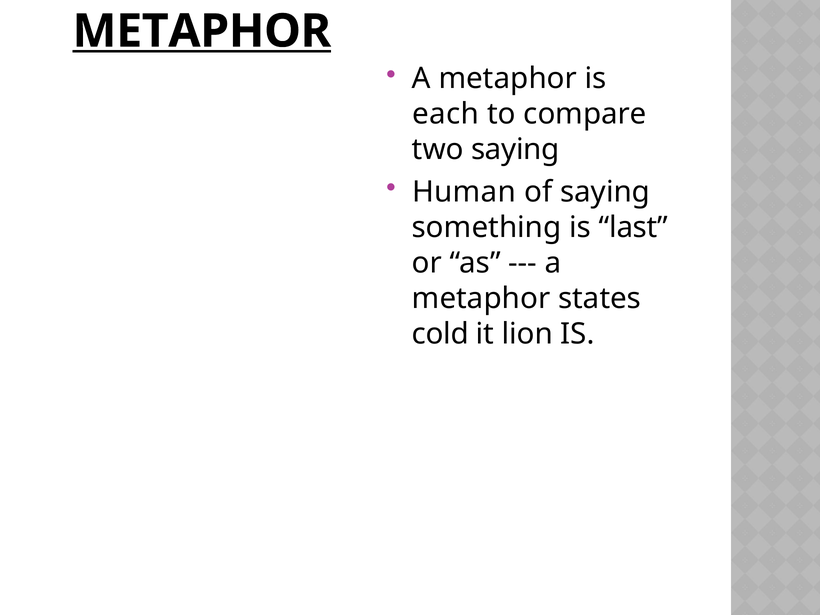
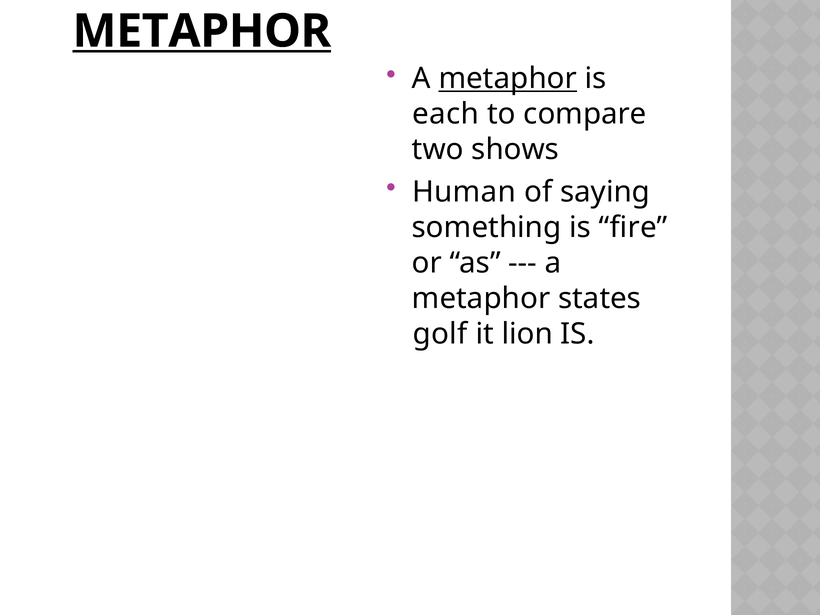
metaphor underline: none -> present (508, 79)
two saying: saying -> shows (515, 150)
last: last -> fire (633, 227)
cold: cold -> golf (440, 334)
